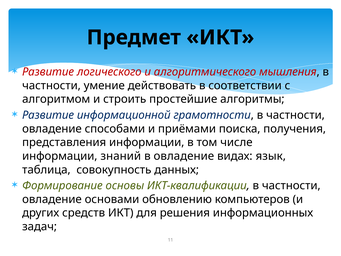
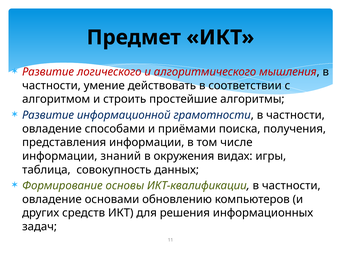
в овладение: овладение -> окружения (184, 156)
язык: язык -> игры (271, 156)
